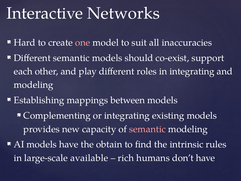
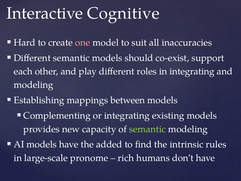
Networks: Networks -> Cognitive (123, 13)
semantic colour: pink -> light green (147, 129)
obtain: obtain -> added (109, 144)
available: available -> pronome (89, 158)
